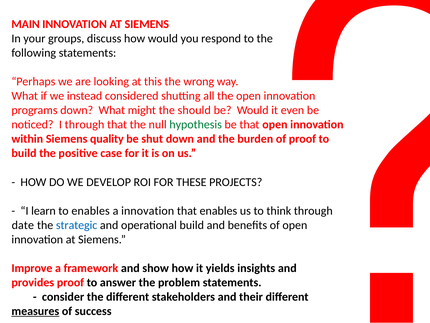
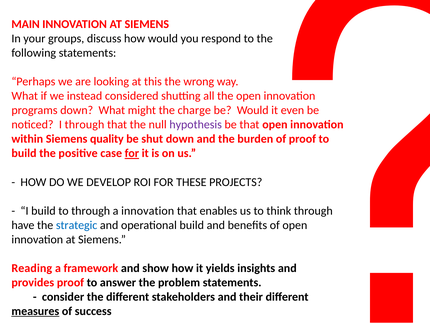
should: should -> charge (194, 110)
hypothesis colour: green -> purple (196, 124)
for underline: none -> present (132, 153)
I learn: learn -> build (43, 210)
to enables: enables -> through (91, 210)
date: date -> have (23, 225)
Improve: Improve -> Reading (32, 268)
